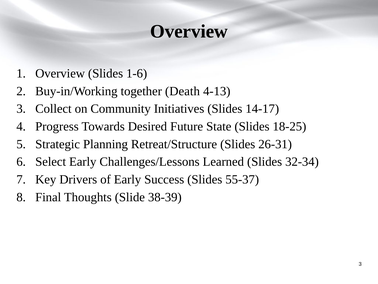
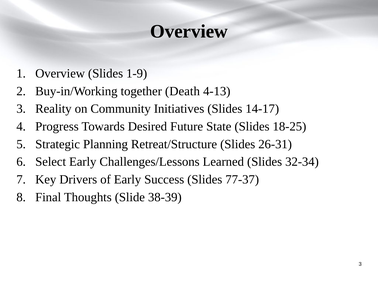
1-6: 1-6 -> 1-9 (137, 73)
Collect: Collect -> Reality (53, 109)
55-37: 55-37 -> 77-37 (242, 179)
